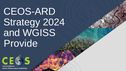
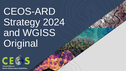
Provide: Provide -> Original (21, 43)
